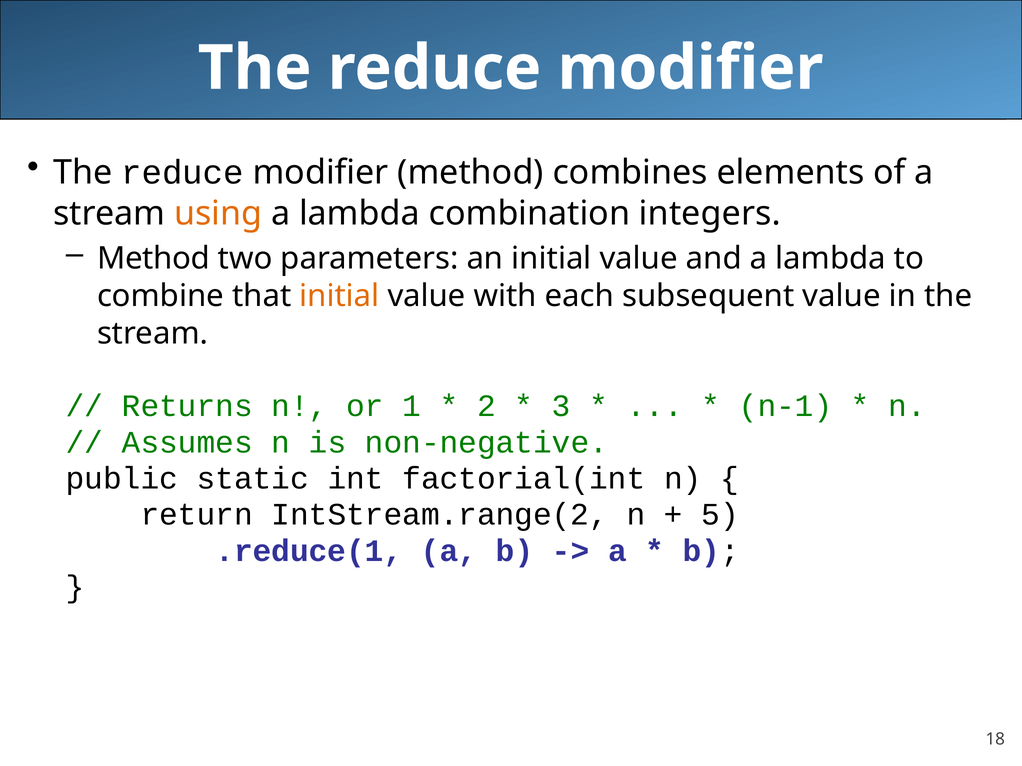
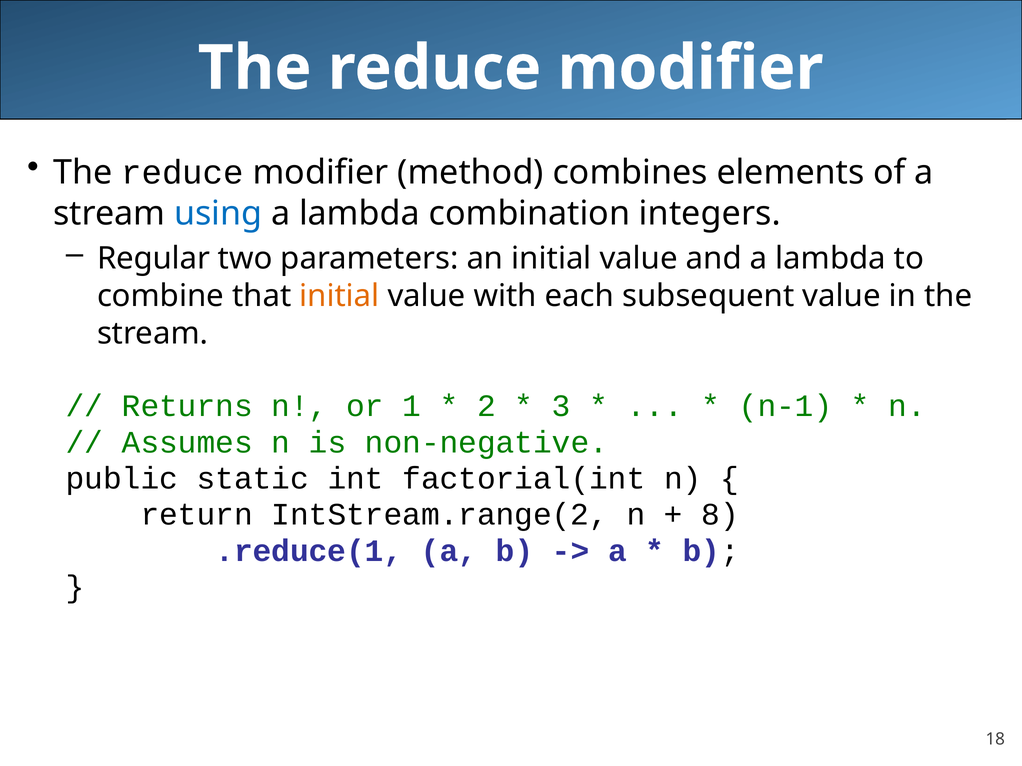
using colour: orange -> blue (218, 214)
Method: Method -> Regular (154, 259)
5: 5 -> 8 (720, 515)
